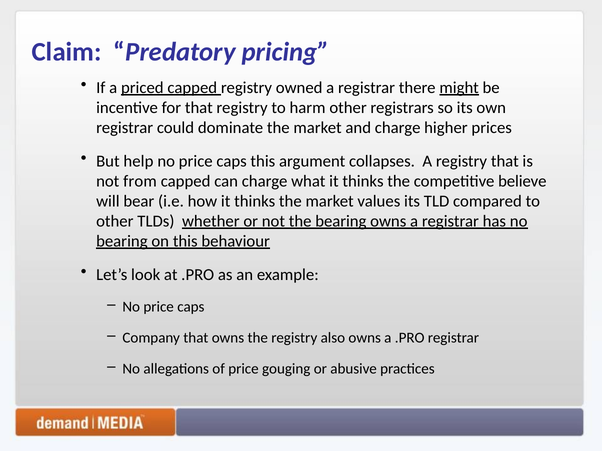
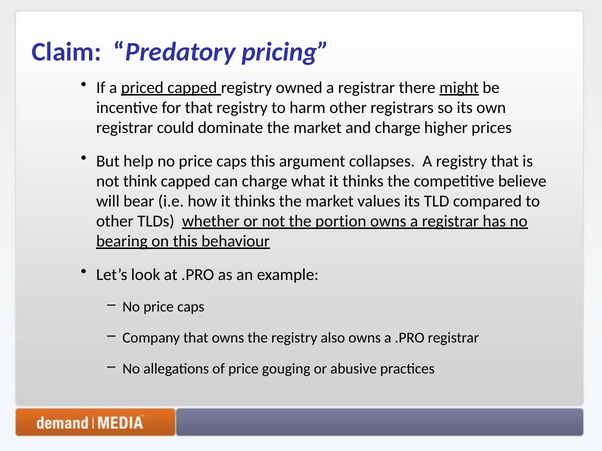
from: from -> think (140, 181)
the bearing: bearing -> portion (341, 221)
